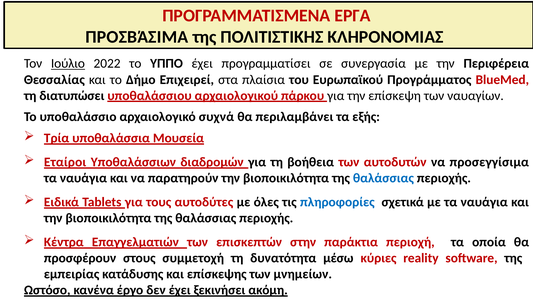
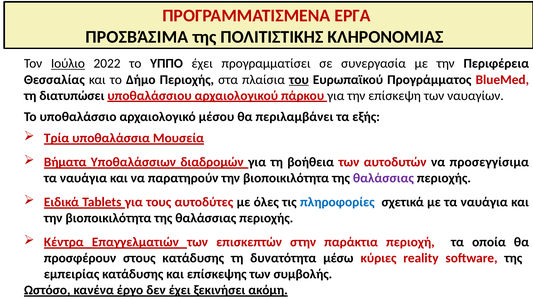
Δήμο Επιχειρεί: Επιχειρεί -> Περιοχής (187, 80)
τoυ underline: none -> present (299, 80)
συχνά: συχνά -> μέσου (216, 117)
Εταίροι: Εταίροι -> Βήματα (65, 162)
θαλάσσιας colour: blue -> purple (383, 178)
στους συμμετοχή: συμμετοχή -> κατάδυσης (193, 258)
μνημείων: μνημείων -> συμβολής (303, 274)
